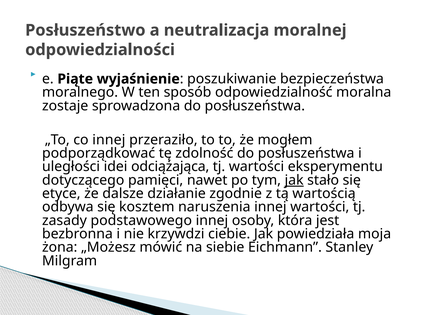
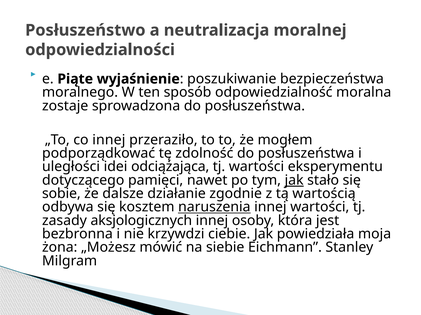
etyce: etyce -> sobie (61, 194)
naruszenia underline: none -> present (214, 207)
podstawowego: podstawowego -> aksjologicznych (141, 221)
